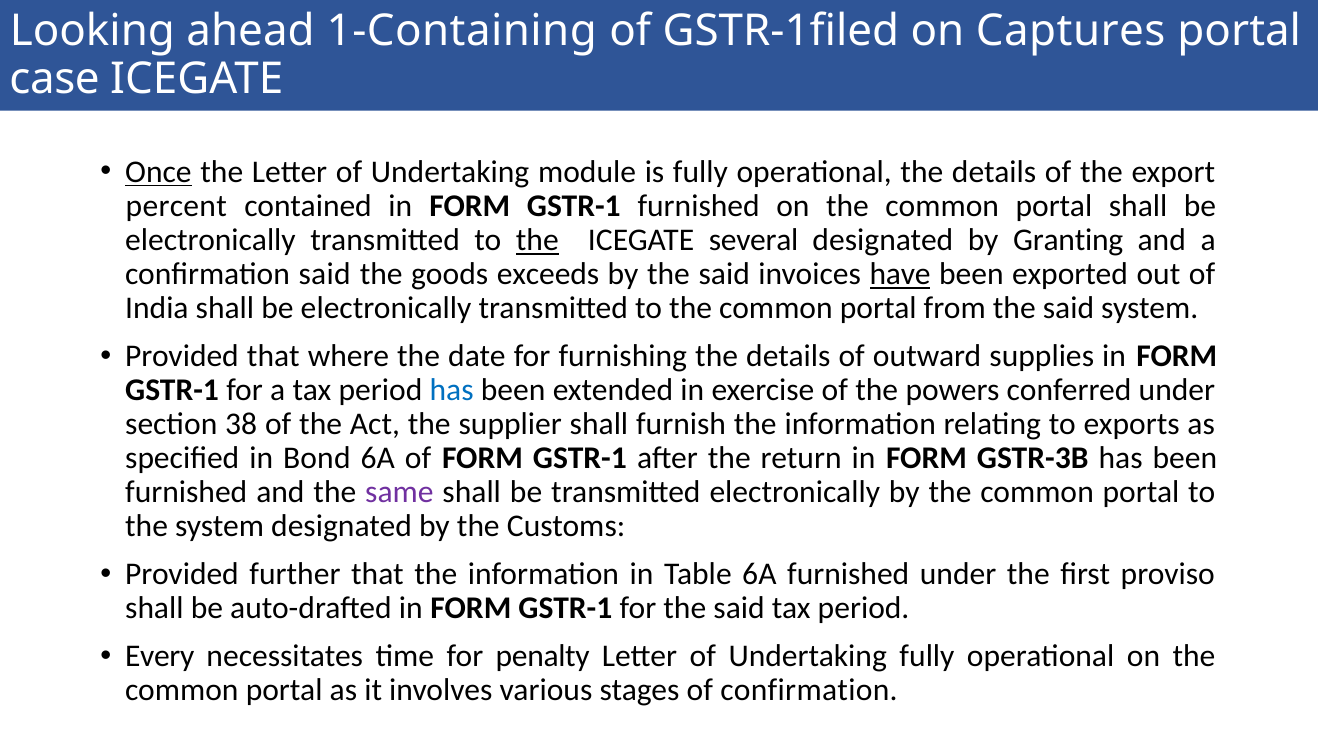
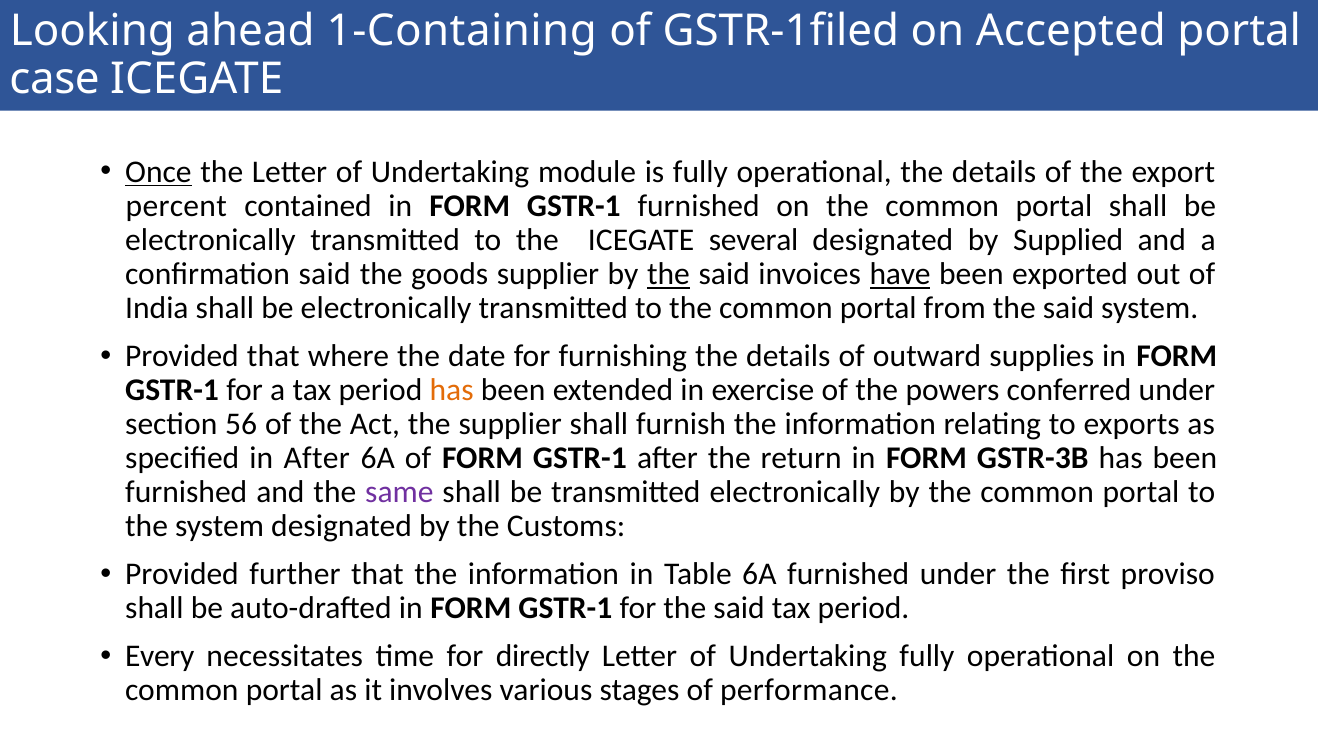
Captures: Captures -> Accepted (1071, 31)
the underline: present -> none (537, 240)
Granting: Granting -> Supplied (1068, 240)
goods exceeds: exceeds -> supplier (548, 274)
the underline: none -> present (669, 274)
has colour: blue -> orange (452, 390)
38: 38 -> 56 (241, 424)
in Bond: Bond -> After (317, 459)
penalty: penalty -> directly (543, 656)
of confirmation: confirmation -> performance (809, 691)
